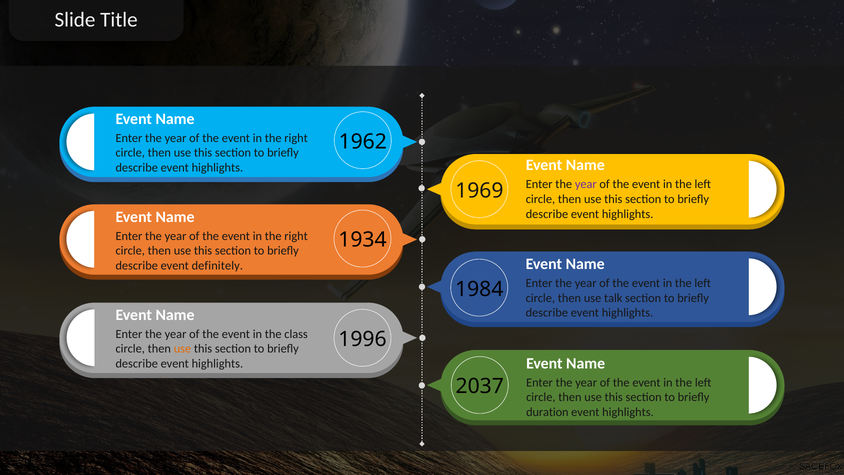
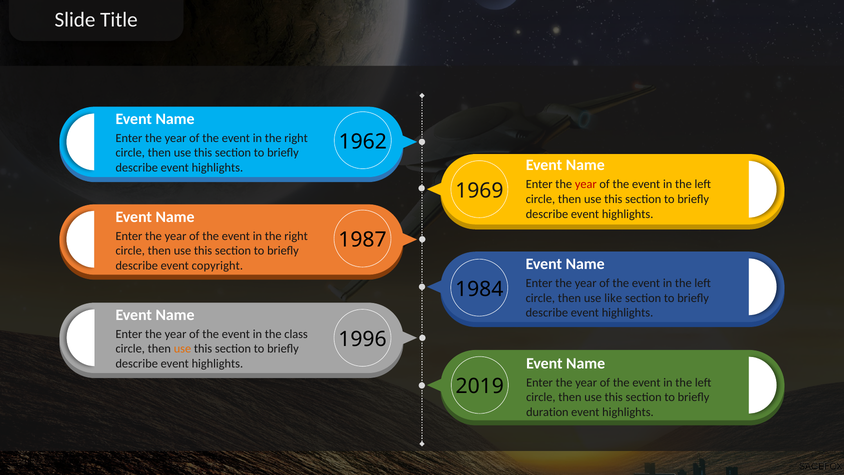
year colour: purple -> red (586, 184)
1934: 1934 -> 1987 (362, 240)
definitely: definitely -> copyright (217, 266)
talk: talk -> like (613, 298)
2037: 2037 -> 2019 (480, 386)
